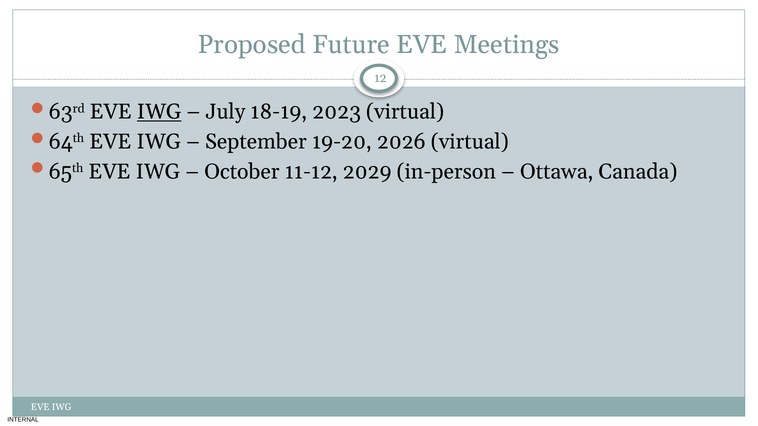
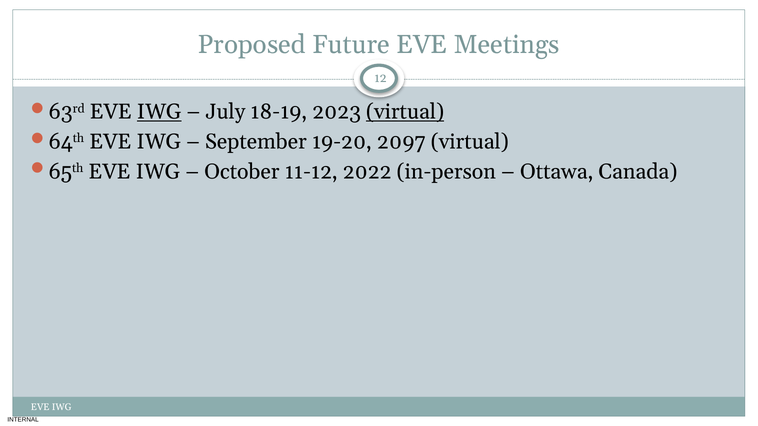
virtual underline: none -> present (405, 112)
2026: 2026 -> 2097 (401, 142)
2029: 2029 -> 2022 (367, 172)
